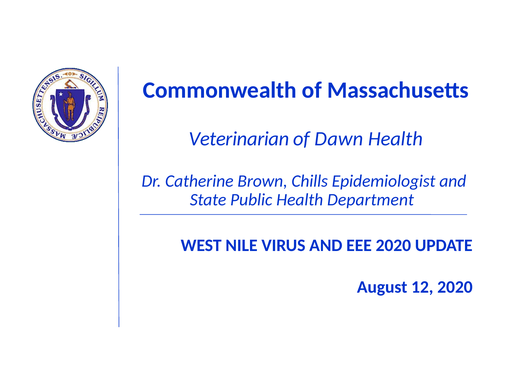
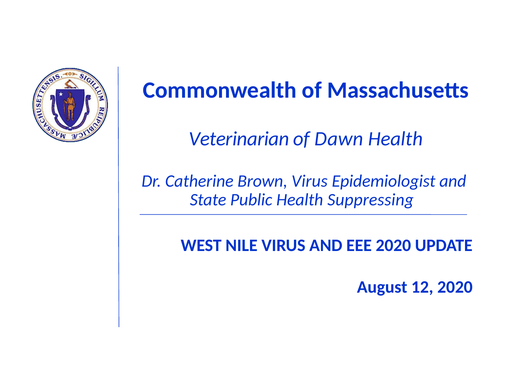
Brown Chills: Chills -> Virus (310, 181)
Department: Department -> Suppressing (371, 200)
